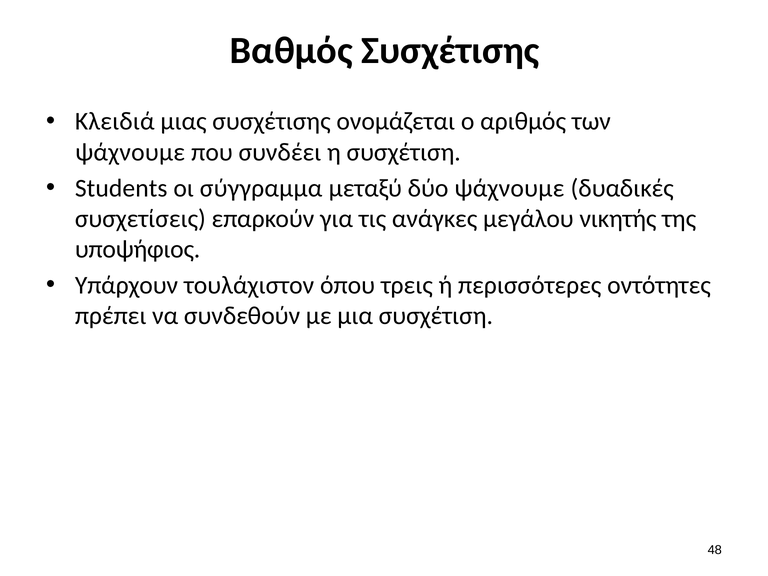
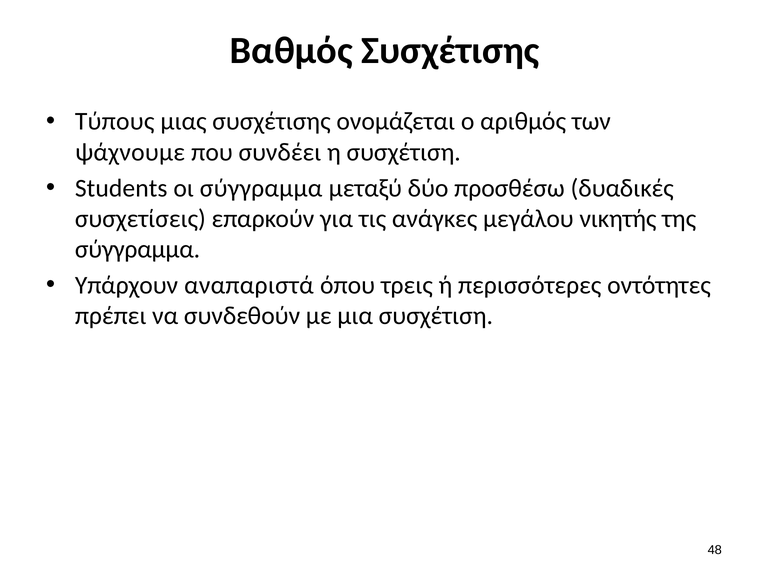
Κλειδιά: Κλειδιά -> Τύπους (115, 122)
δύο ψάχνουμε: ψάχνουμε -> προσθέσω (510, 188)
υποψήφιος: υποψήφιος -> σύγγραμμα (138, 249)
τουλάχιστον: τουλάχιστον -> αναπαριστά (249, 285)
